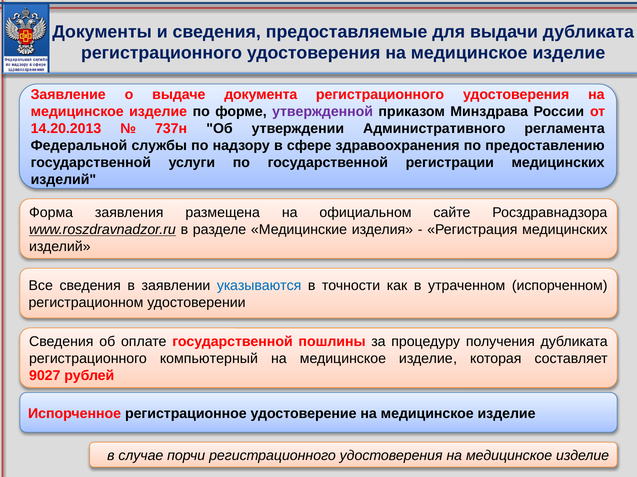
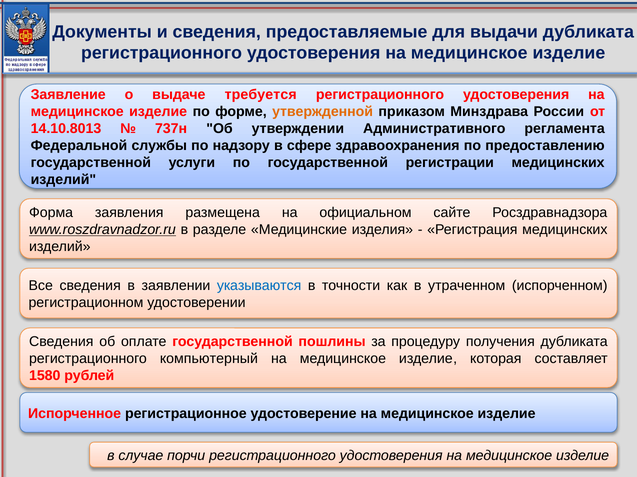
документа: документа -> требуется (261, 95)
утвержденной colour: purple -> orange (323, 112)
14.20.2013: 14.20.2013 -> 14.10.8013 (66, 129)
9027: 9027 -> 1580 (45, 376)
